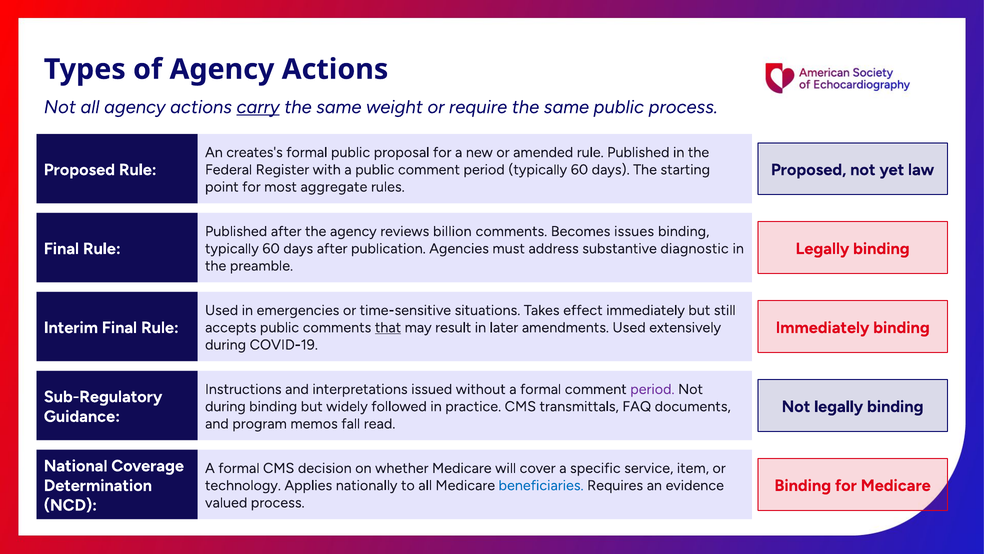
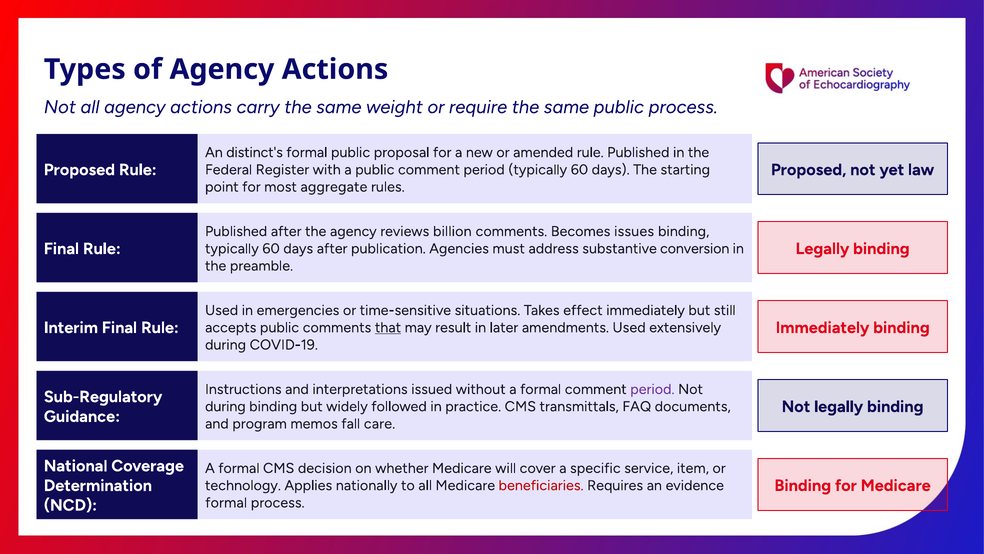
carry underline: present -> none (258, 107)
creates's: creates's -> distinct's (255, 152)
diagnostic: diagnostic -> conversion (695, 248)
read: read -> care (380, 423)
beneficiaries colour: blue -> red (541, 485)
valued: valued -> formal (226, 502)
